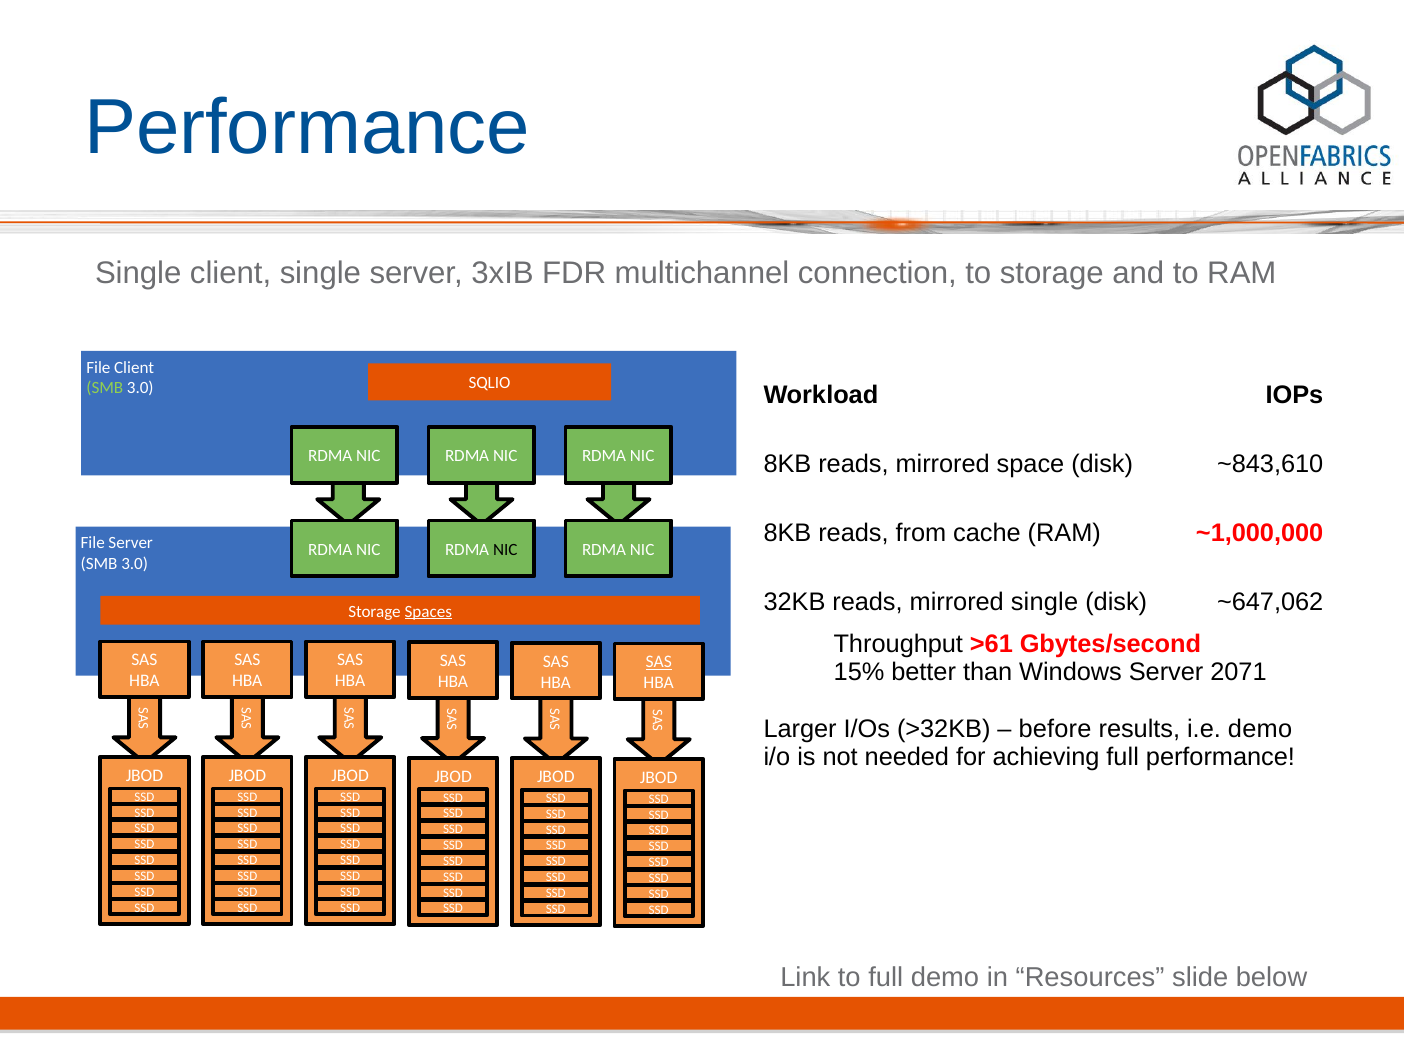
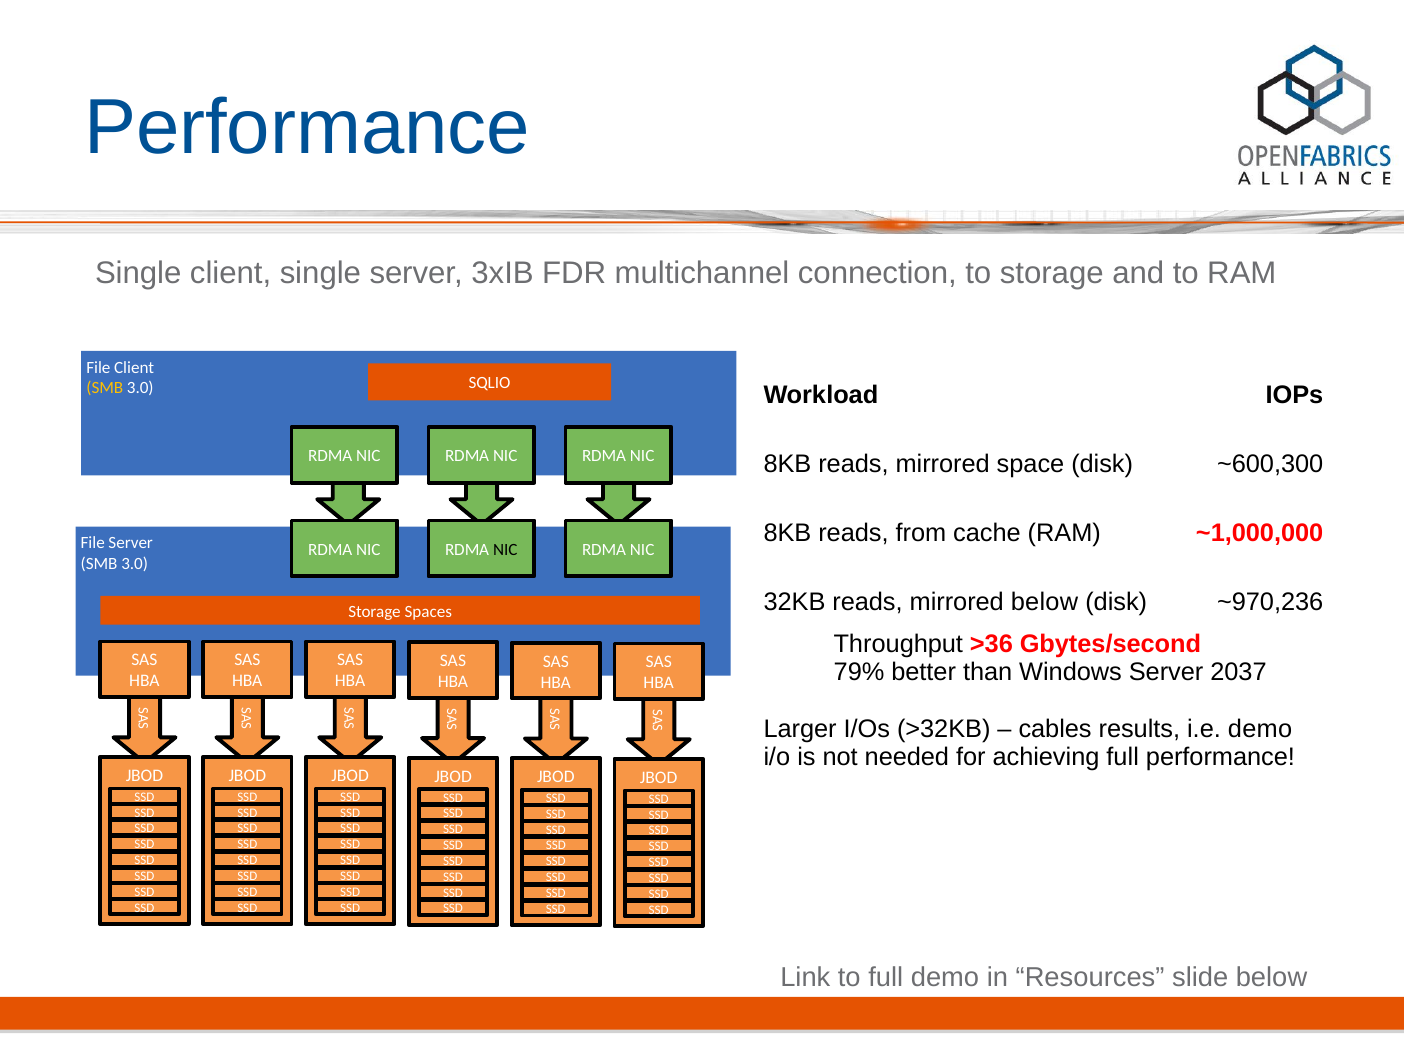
SMB colour: light green -> yellow (105, 388)
~843,610: ~843,610 -> ~600,300 (1270, 464)
mirrored single: single -> below (1044, 602)
~647,062: ~647,062 -> ~970,236 (1270, 602)
Spaces underline: present -> none (428, 611)
>61: >61 -> >36 (991, 644)
SAS underline: present -> none (659, 662)
15%: 15% -> 79% (859, 672)
2071: 2071 -> 2037 (1238, 672)
before: before -> cables (1055, 729)
